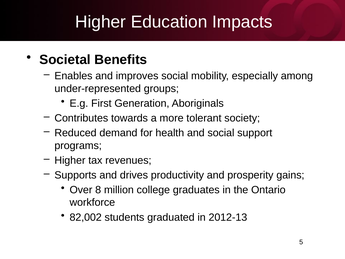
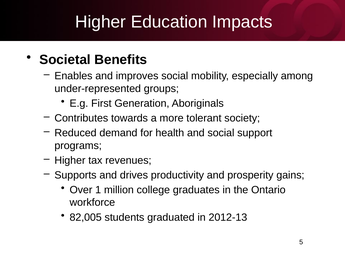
8: 8 -> 1 (98, 190)
82,002: 82,002 -> 82,005 (86, 217)
